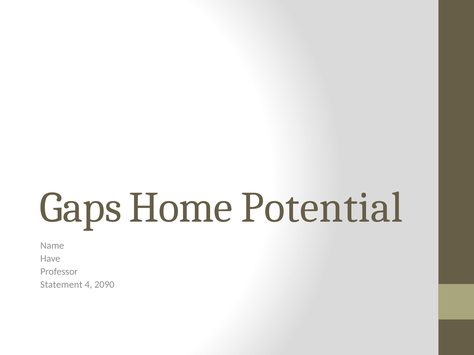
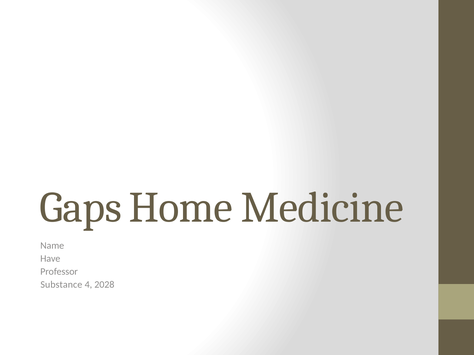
Potential: Potential -> Medicine (322, 208)
Statement: Statement -> Substance (61, 285)
2090: 2090 -> 2028 (104, 285)
